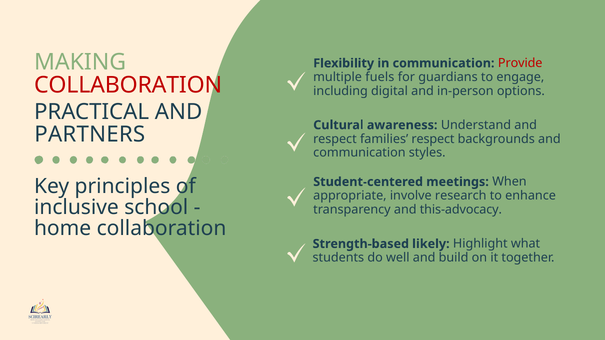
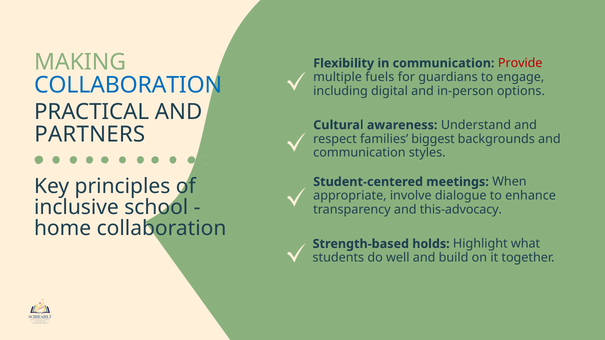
COLLABORATION colour: red -> blue (128, 85)
families respect: respect -> biggest (433, 139)
research: research -> dialogue (461, 196)
likely: likely -> holds (431, 244)
